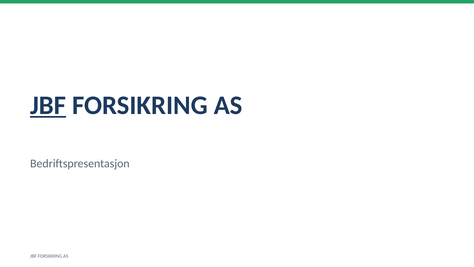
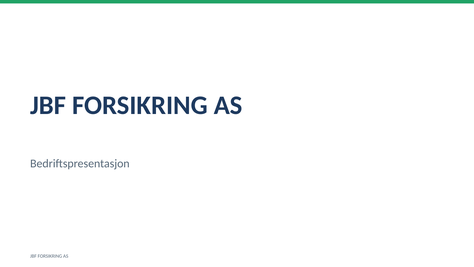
JBF underline: present -> none (48, 105)
